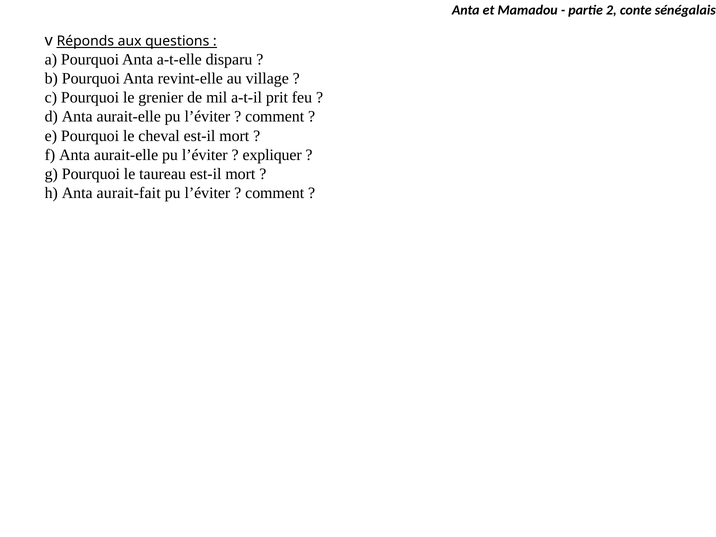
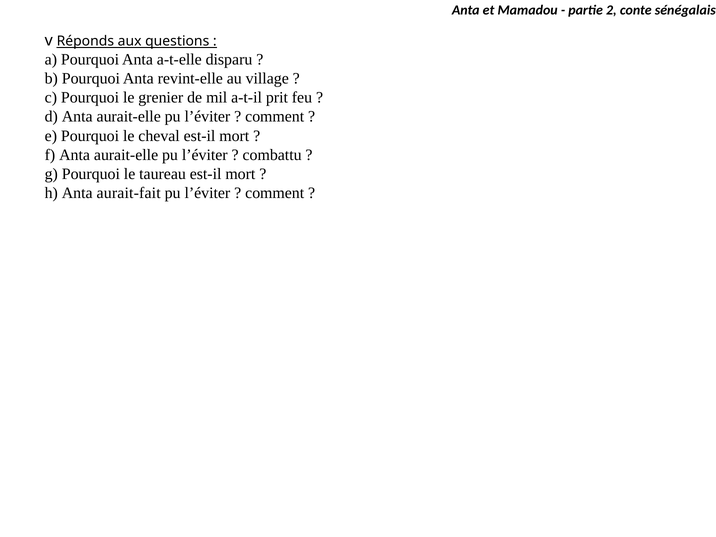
expliquer: expliquer -> combattu (272, 155)
